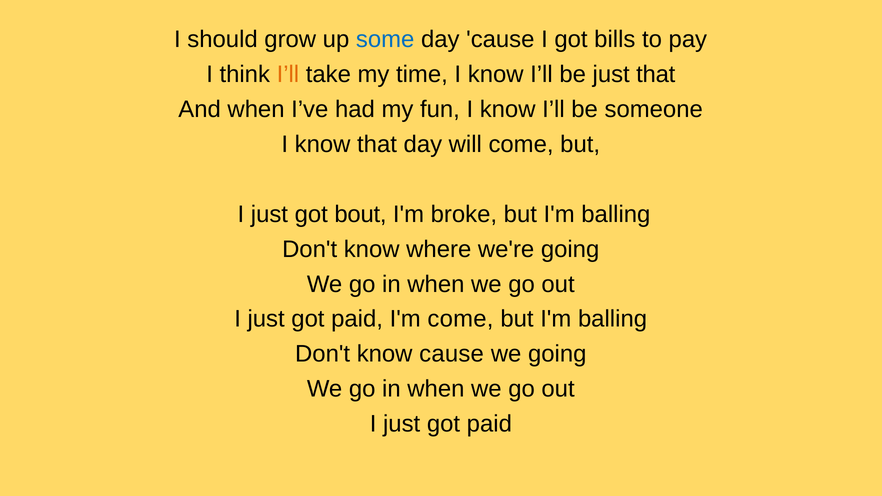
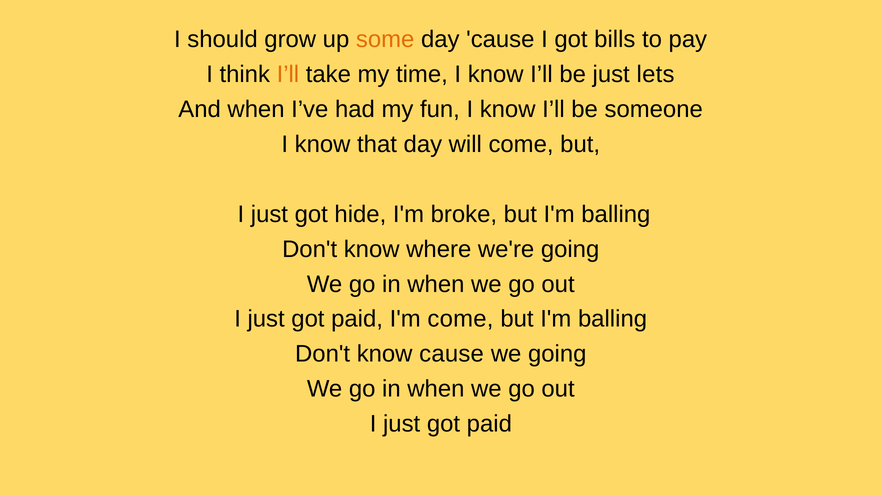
some colour: blue -> orange (385, 39)
just that: that -> lets (656, 74)
bout: bout -> hide (360, 214)
